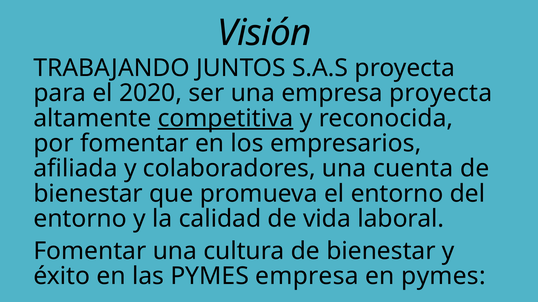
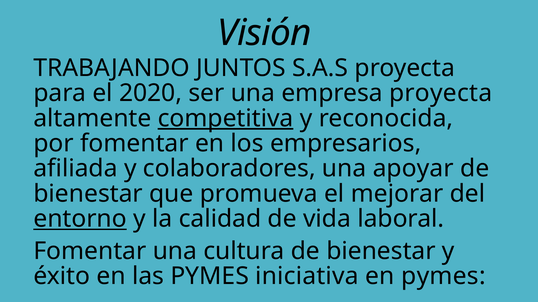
cuenta: cuenta -> apoyar (413, 169)
el entorno: entorno -> mejorar (397, 194)
entorno underline: none -> present (80, 219)
PYMES empresa: empresa -> iniciativa (307, 277)
